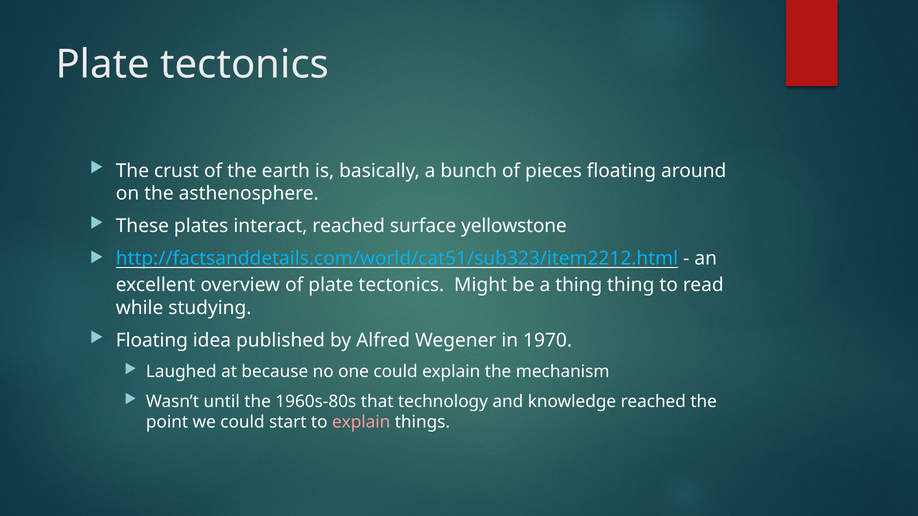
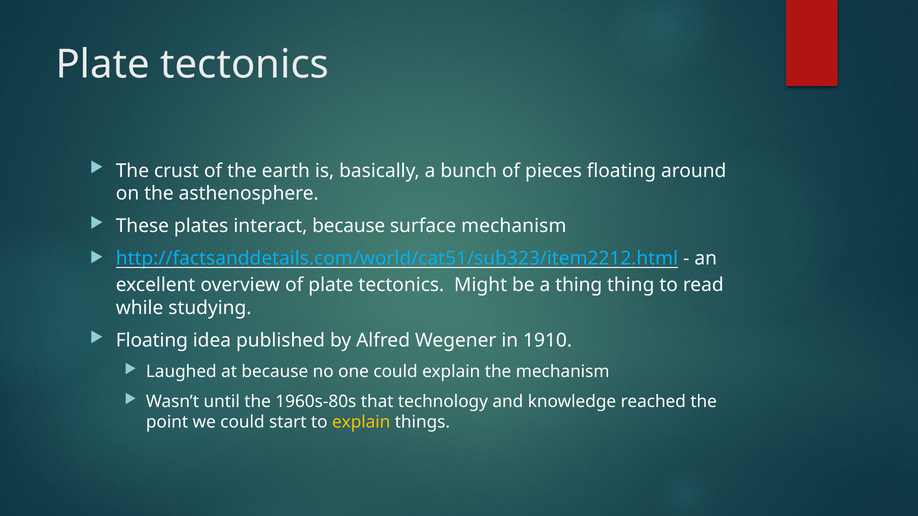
interact reached: reached -> because (349, 226)
surface yellowstone: yellowstone -> mechanism (514, 226)
1970: 1970 -> 1910 (548, 341)
explain colour: pink -> yellow (361, 423)
